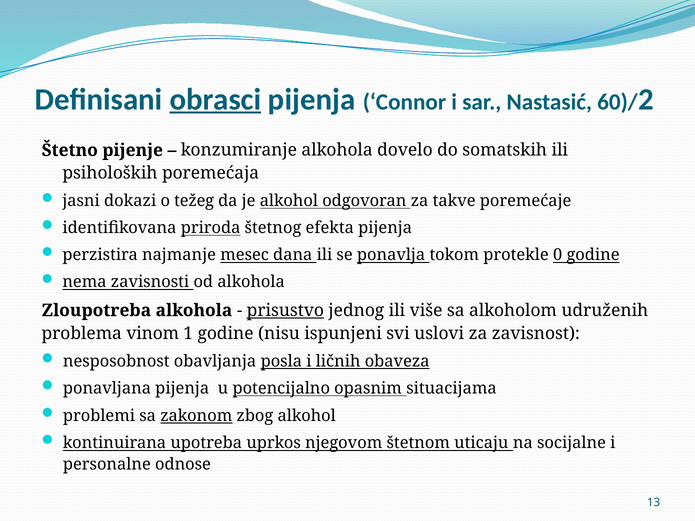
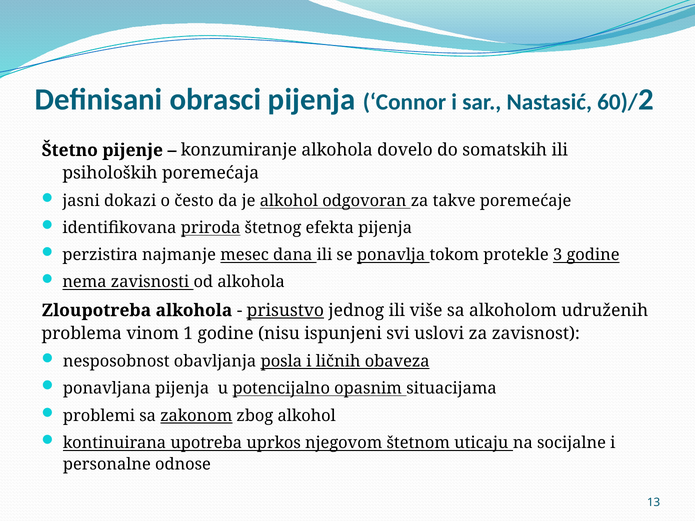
obrasci underline: present -> none (215, 99)
težeg: težeg -> često (194, 201)
0: 0 -> 3 (558, 255)
